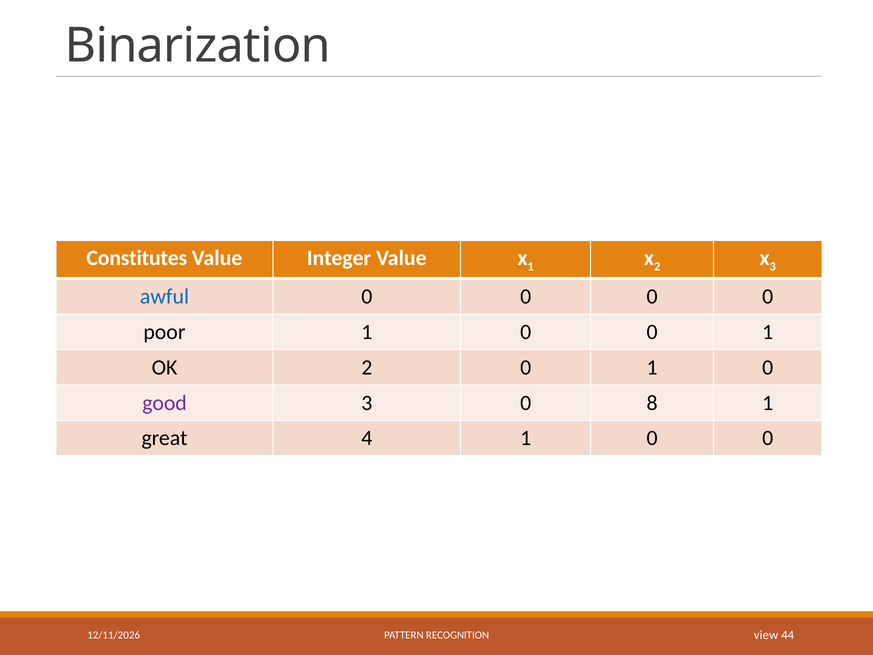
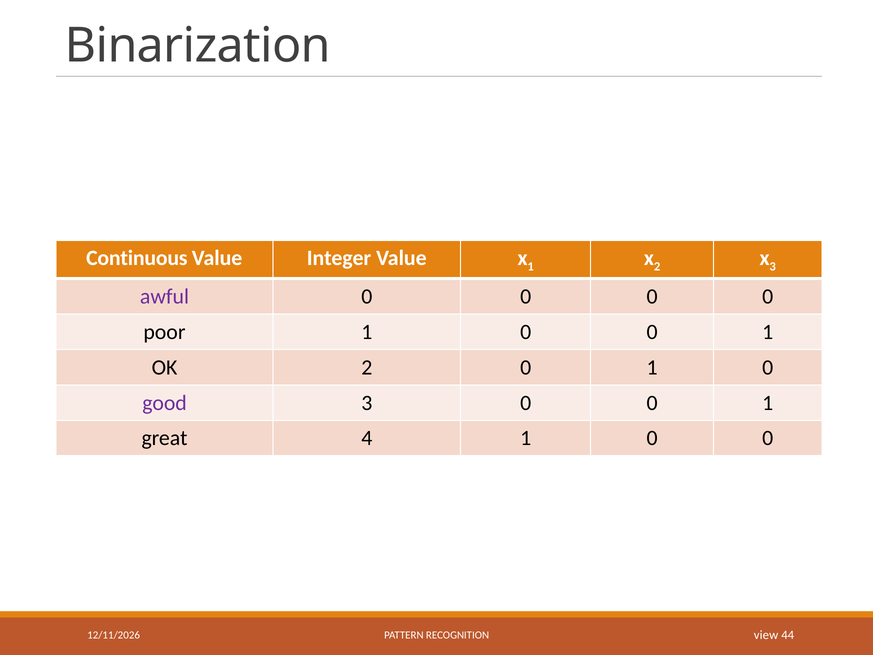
Constitutes: Constitutes -> Continuous (137, 258)
awful colour: blue -> purple (165, 296)
3 0 8: 8 -> 0 (652, 403)
